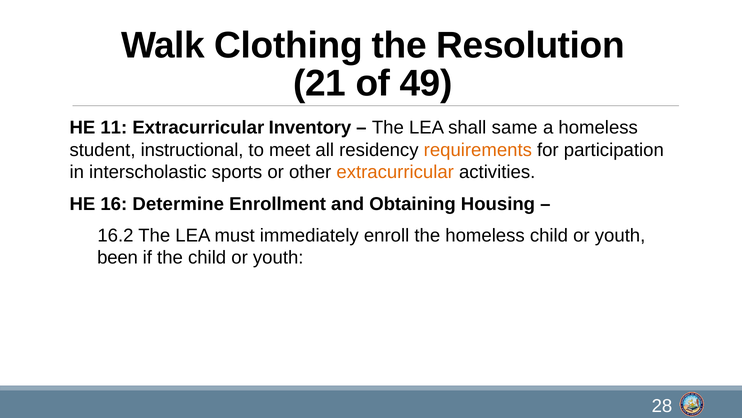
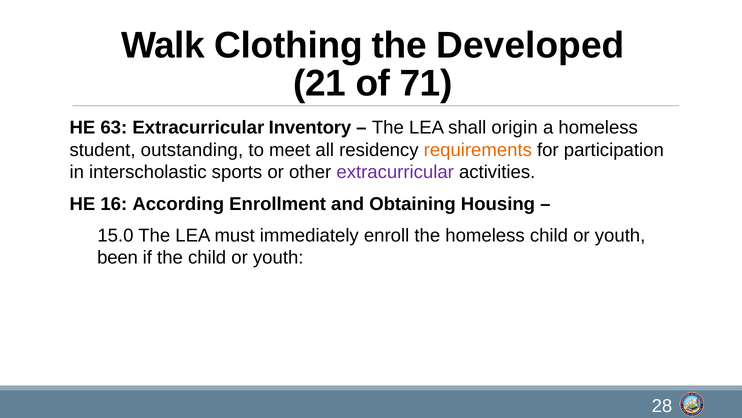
Resolution: Resolution -> Developed (530, 45)
49: 49 -> 71 (426, 83)
11: 11 -> 63 (114, 128)
same: same -> origin (515, 128)
instructional: instructional -> outstanding (192, 150)
extracurricular colour: orange -> purple (395, 172)
Determine: Determine -> According (178, 204)
16.2: 16.2 -> 15.0 (115, 235)
